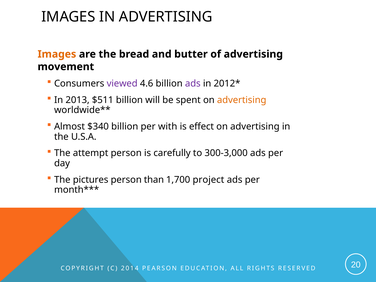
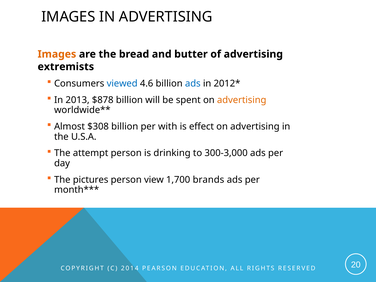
movement: movement -> extremists (66, 67)
viewed colour: purple -> blue (122, 84)
ads colour: purple -> blue (193, 84)
$511: $511 -> $878 (103, 100)
$340: $340 -> $308 (98, 127)
carefully: carefully -> drinking (172, 153)
than: than -> view (154, 180)
project: project -> brands (208, 180)
